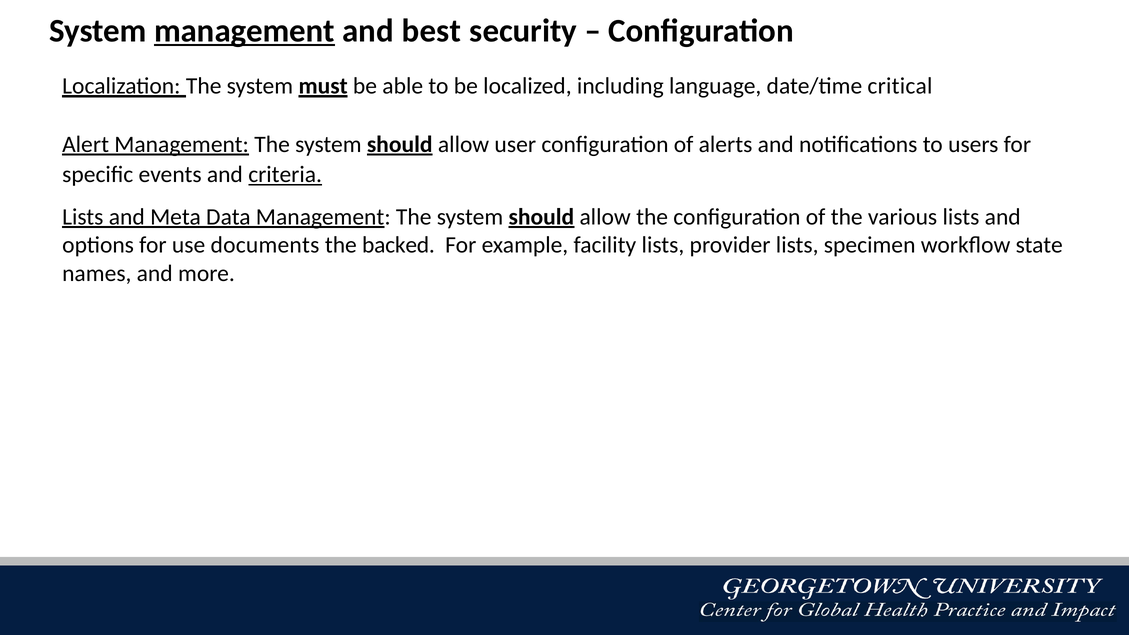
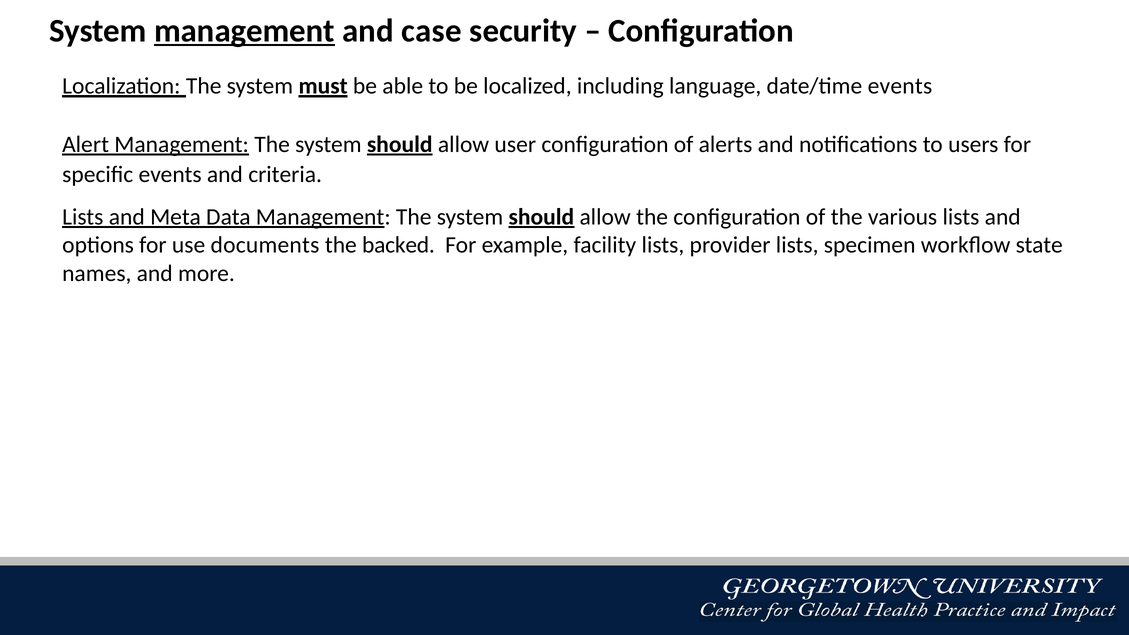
best: best -> case (431, 31)
date/time critical: critical -> events (900, 86)
criteria underline: present -> none (285, 175)
